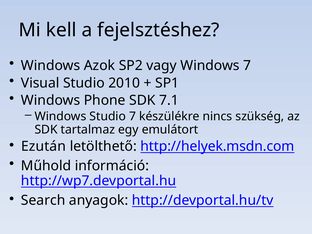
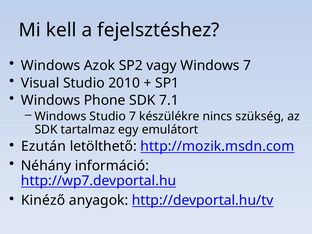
http://helyek.msdn.com: http://helyek.msdn.com -> http://mozik.msdn.com (217, 146)
Műhold: Műhold -> Néhány (46, 166)
Search: Search -> Kinéző (43, 200)
